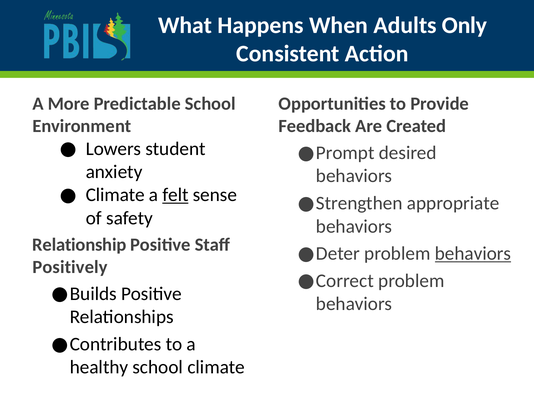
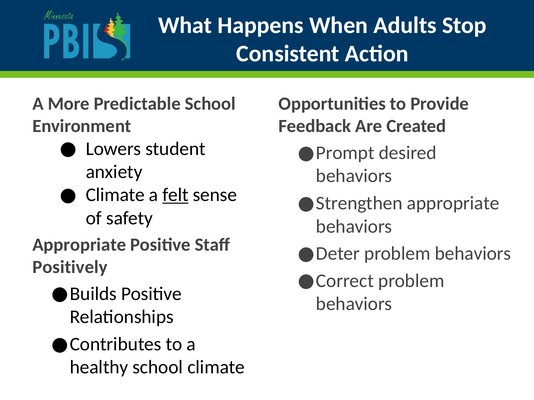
Only: Only -> Stop (464, 25)
Relationship: Relationship -> Appropriate (79, 245)
behaviors underline: present -> none (473, 254)
